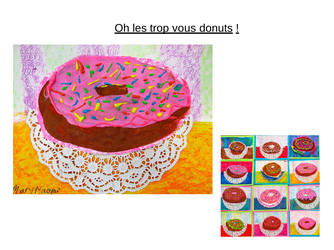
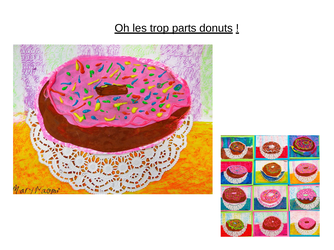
vous: vous -> parts (184, 28)
